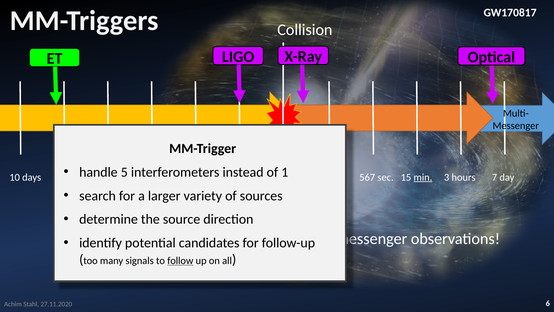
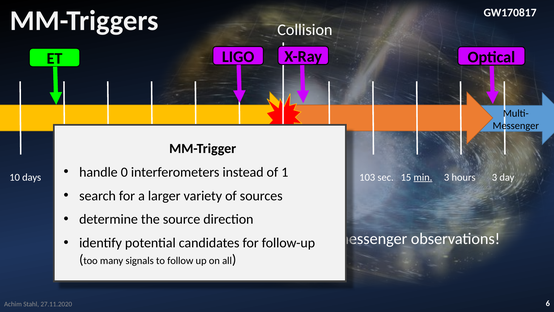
5: 5 -> 0 (124, 172)
567: 567 -> 103 (367, 177)
hours 7: 7 -> 3 (495, 177)
follow underline: present -> none (180, 260)
